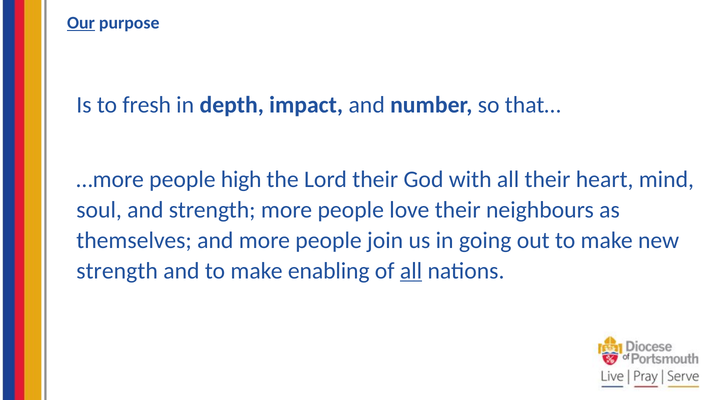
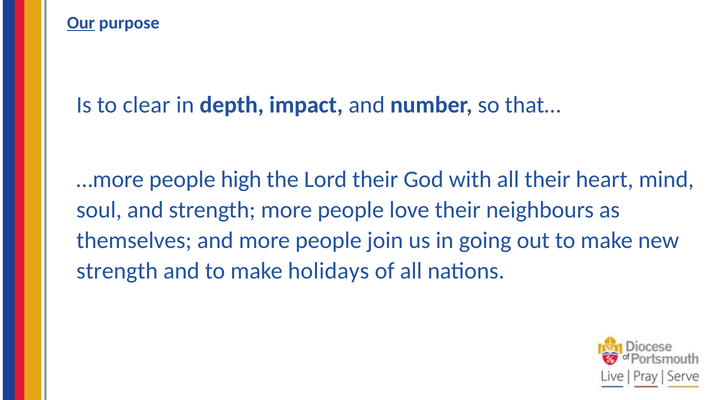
fresh: fresh -> clear (147, 105)
enabling: enabling -> holidays (329, 271)
all underline: present -> none (411, 271)
